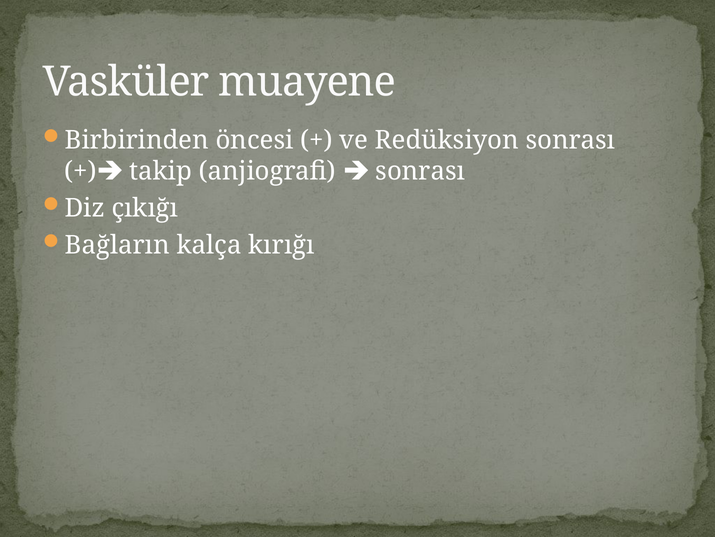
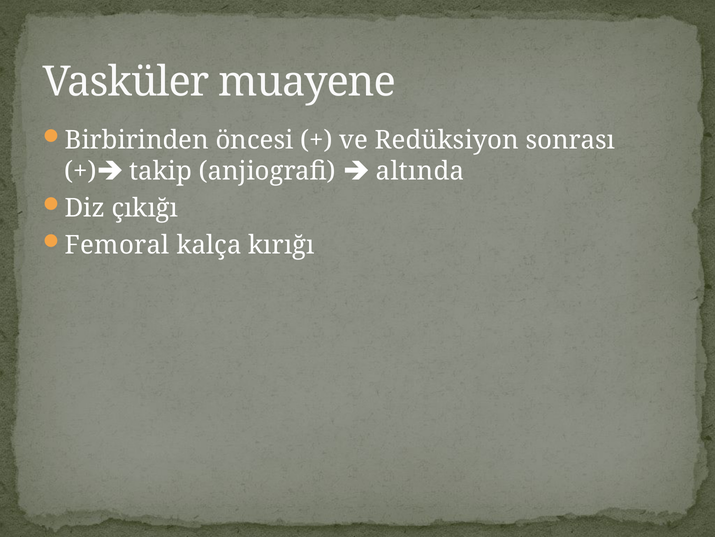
sonrası: sonrası -> altında (420, 171)
Bağların: Bağların -> Femoral (117, 245)
